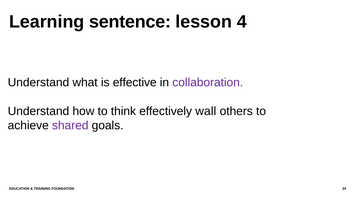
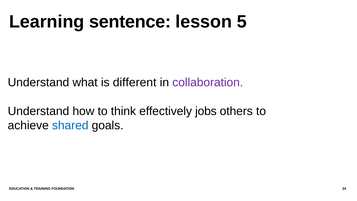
4: 4 -> 5 (242, 22)
effective: effective -> different (135, 82)
wall: wall -> jobs (206, 111)
shared colour: purple -> blue (70, 125)
